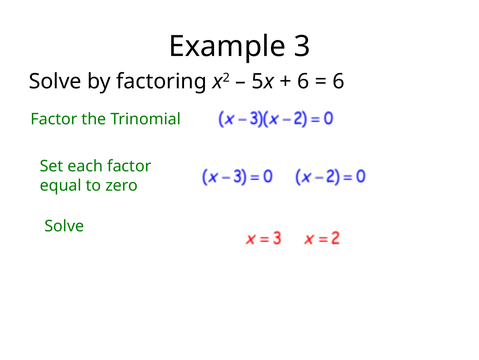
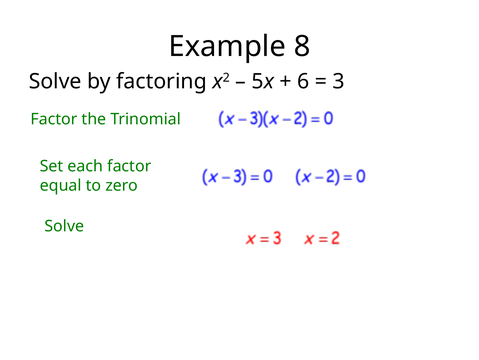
3: 3 -> 8 (302, 46)
6: 6 -> 3 (339, 81)
